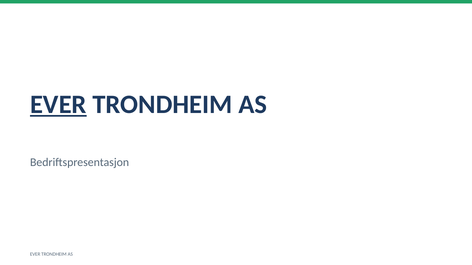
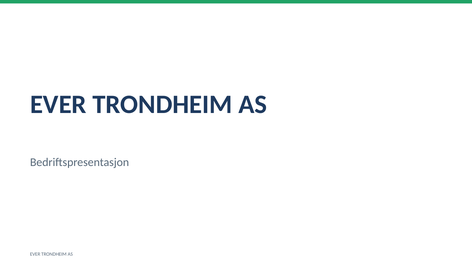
EVER underline: present -> none (58, 105)
